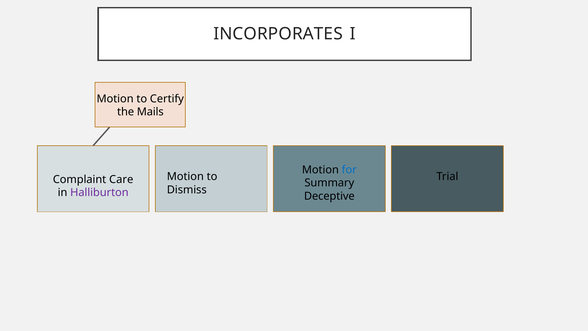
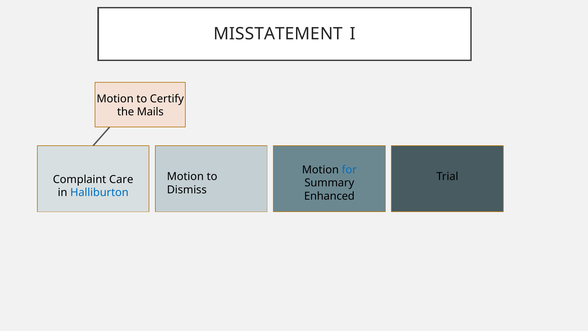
INCORPORATES: INCORPORATES -> MISSTATEMENT (278, 34)
Halliburton colour: purple -> blue (99, 192)
Deceptive: Deceptive -> Enhanced (329, 196)
